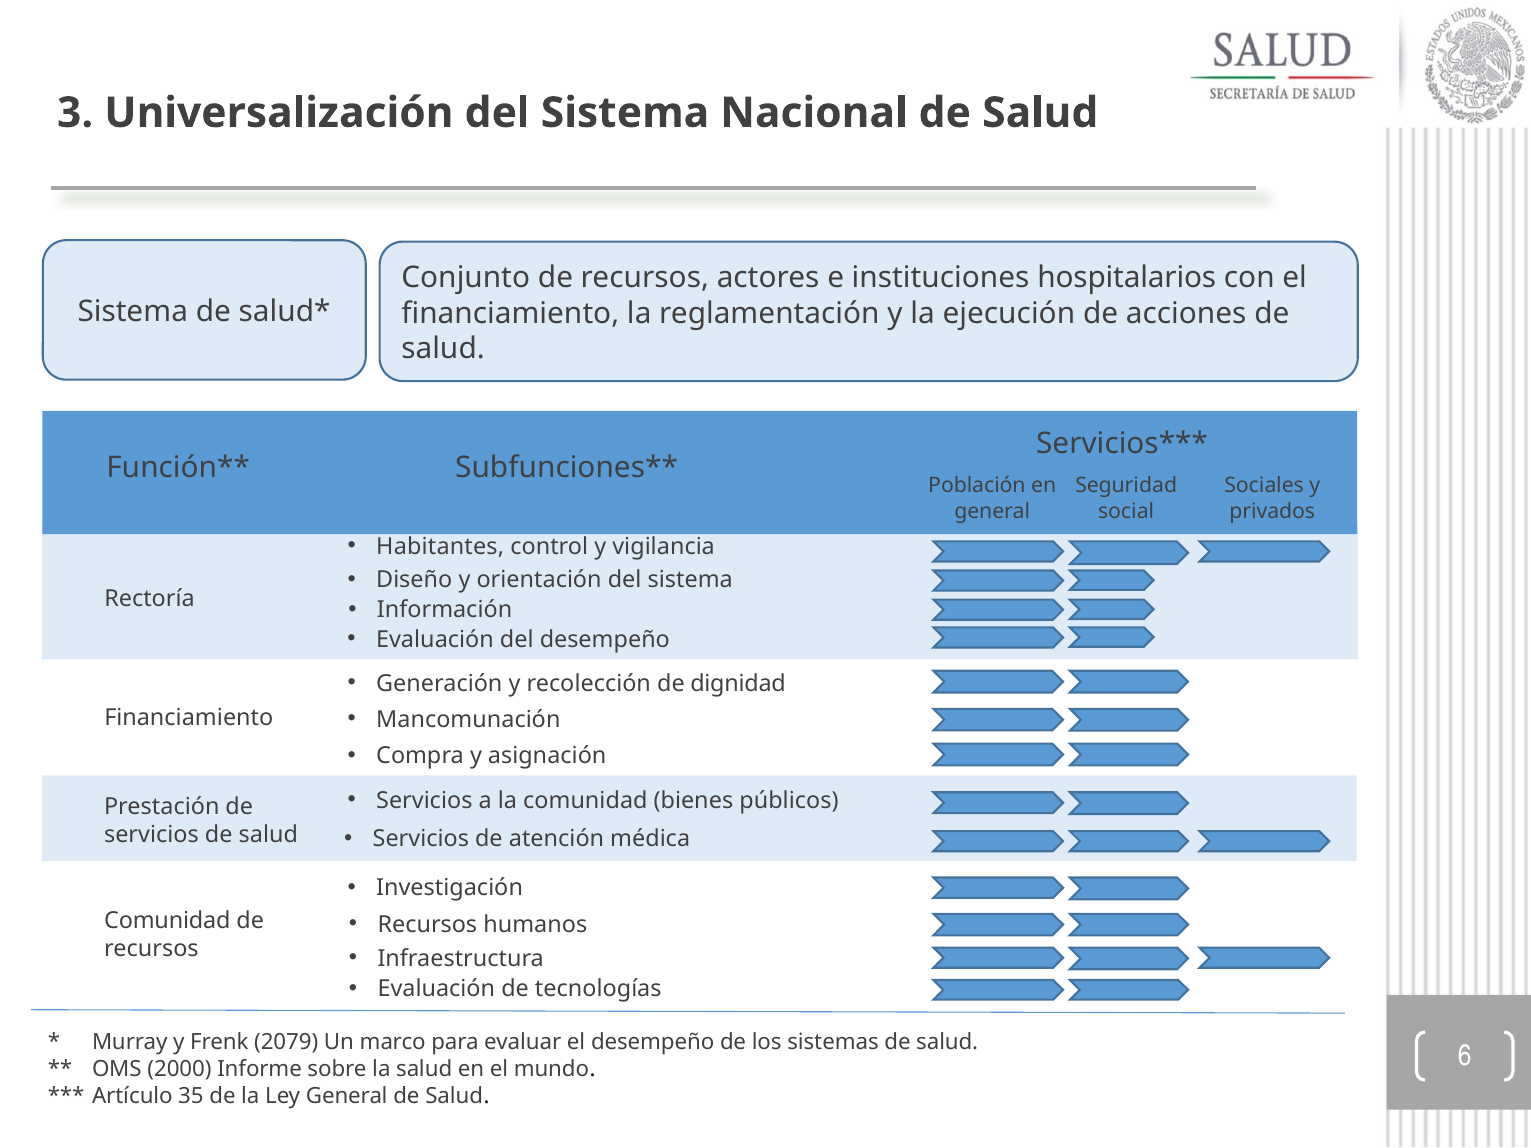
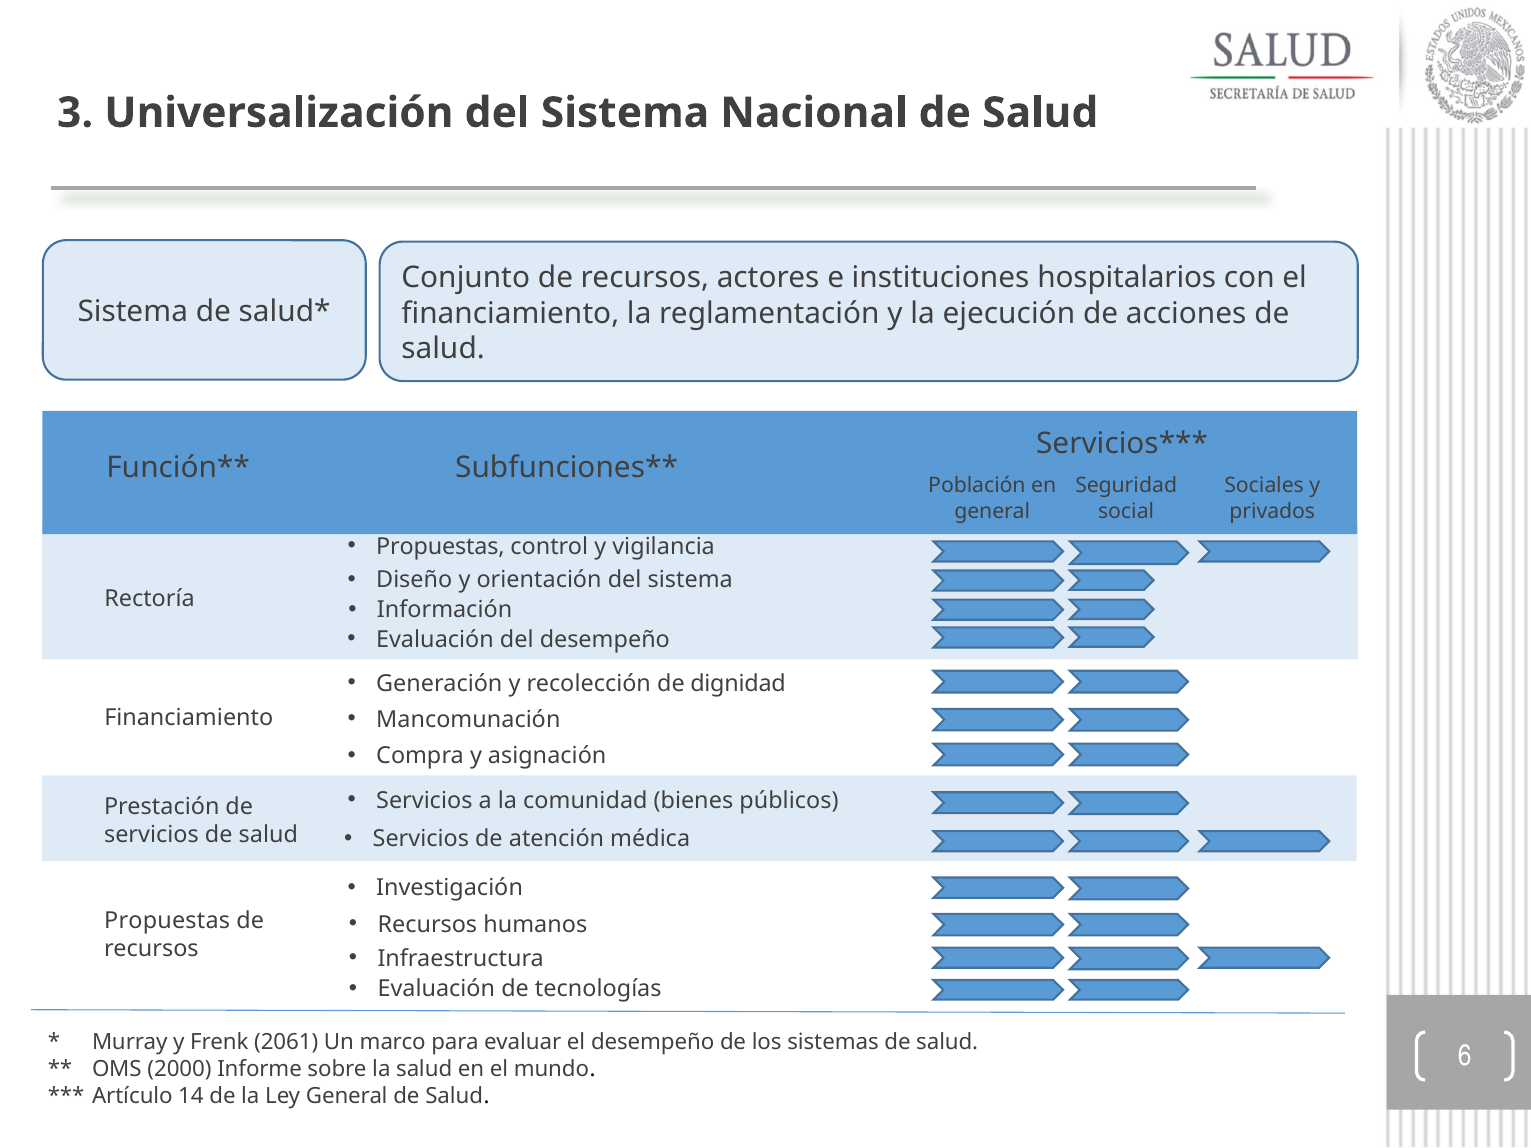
Habitantes: Habitantes -> Propuestas (440, 546)
Comunidad: Comunidad -> Propuestas (167, 921)
2079: 2079 -> 2061 (286, 1042)
35: 35 -> 14 (191, 1096)
